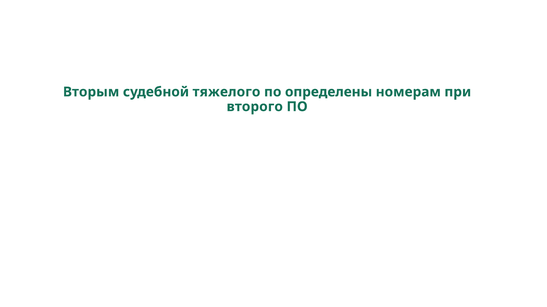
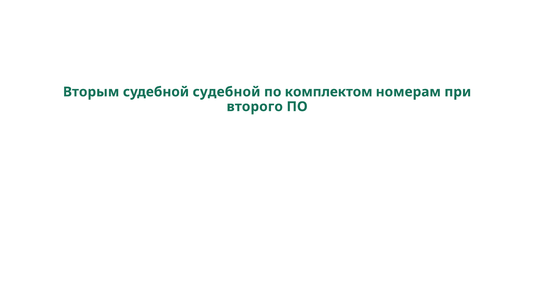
судебной тяжелого: тяжелого -> судебной (226, 92)
определены: определены -> комплектом (329, 92)
